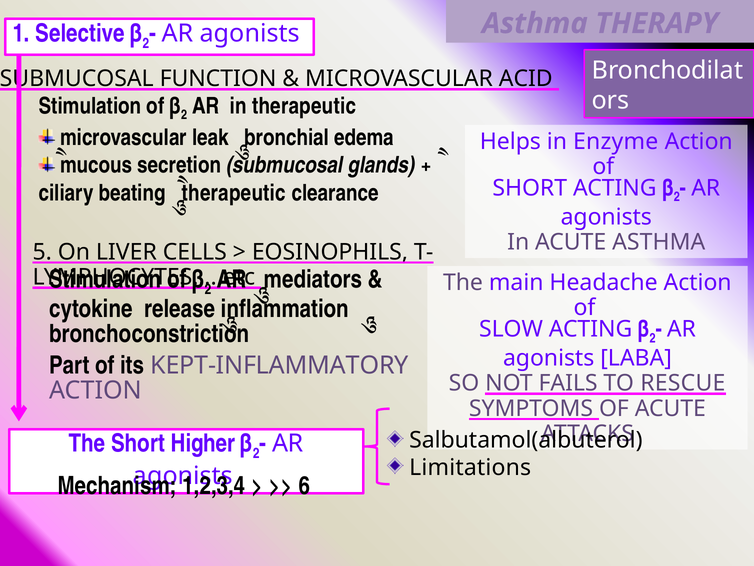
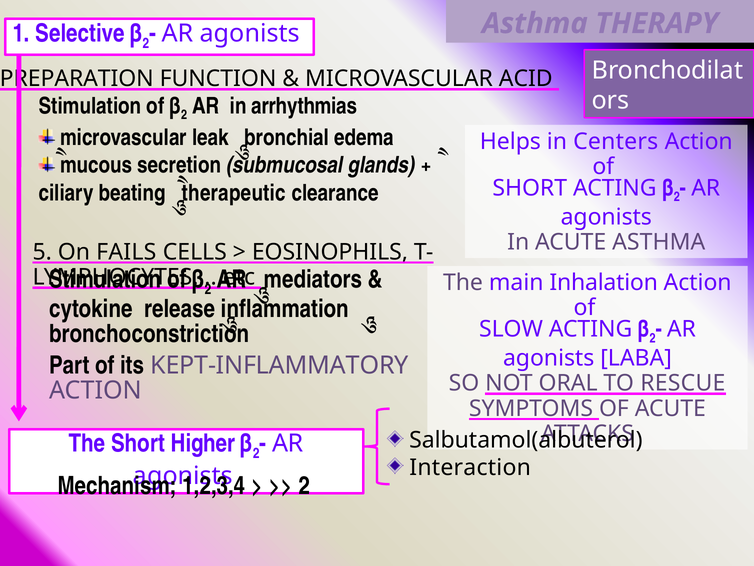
SUBMUCOSAL: SUBMUCOSAL -> PREPARATION (77, 79)
in therapeutic: therapeutic -> arrhythmias (304, 106)
Enzyme: Enzyme -> Centers (616, 141)
LIVER: LIVER -> FAILS (126, 252)
Headache: Headache -> Inhalation (604, 282)
FAILS: FAILS -> ORAL (568, 383)
Limitations: Limitations -> Interaction (470, 467)
6: 6 -> 2 (304, 485)
